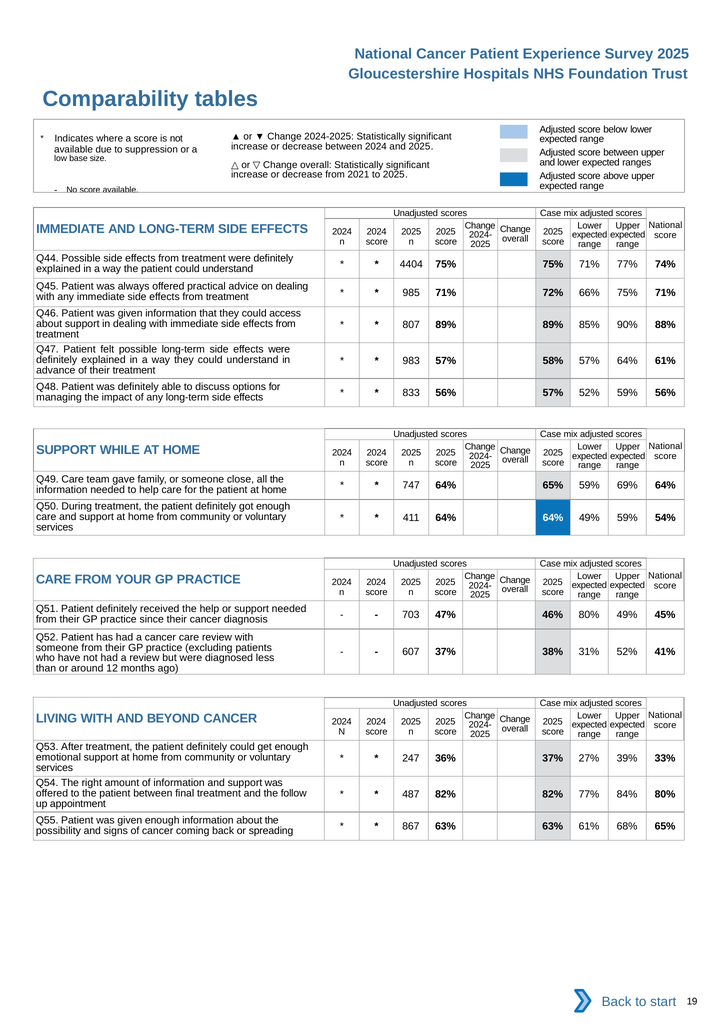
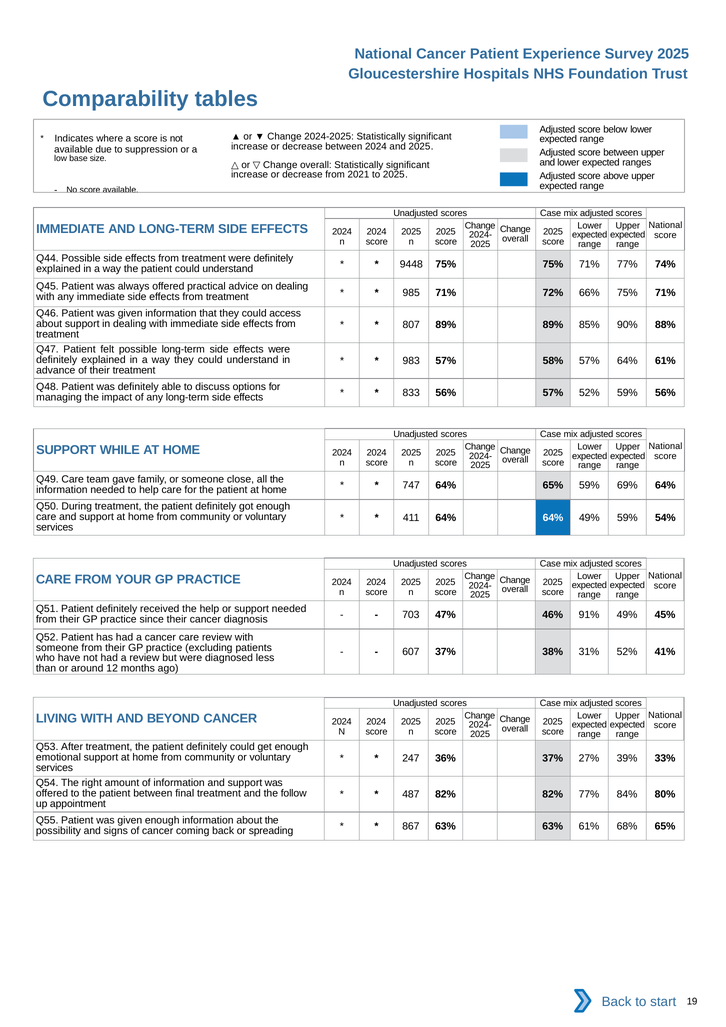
4404: 4404 -> 9448 (411, 264)
46% 80%: 80% -> 91% (589, 615)
